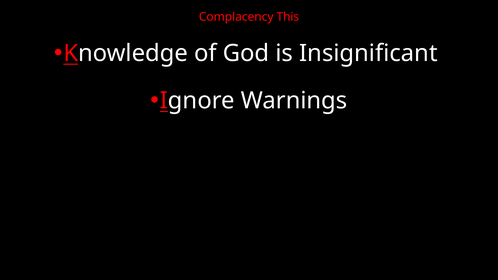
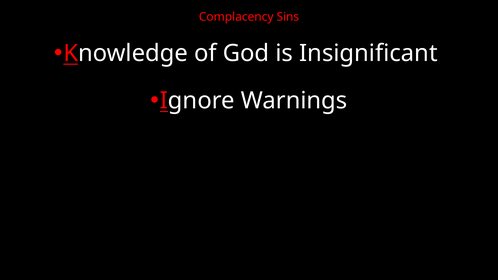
This: This -> Sins (288, 17)
